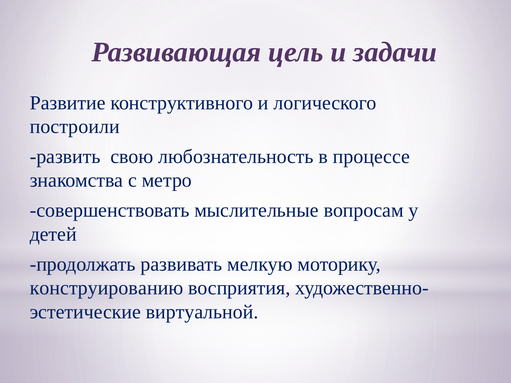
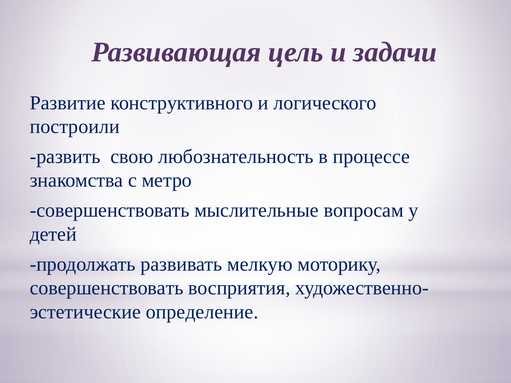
конструированию: конструированию -> совершенствовать (107, 288)
виртуальной: виртуальной -> определение (202, 312)
